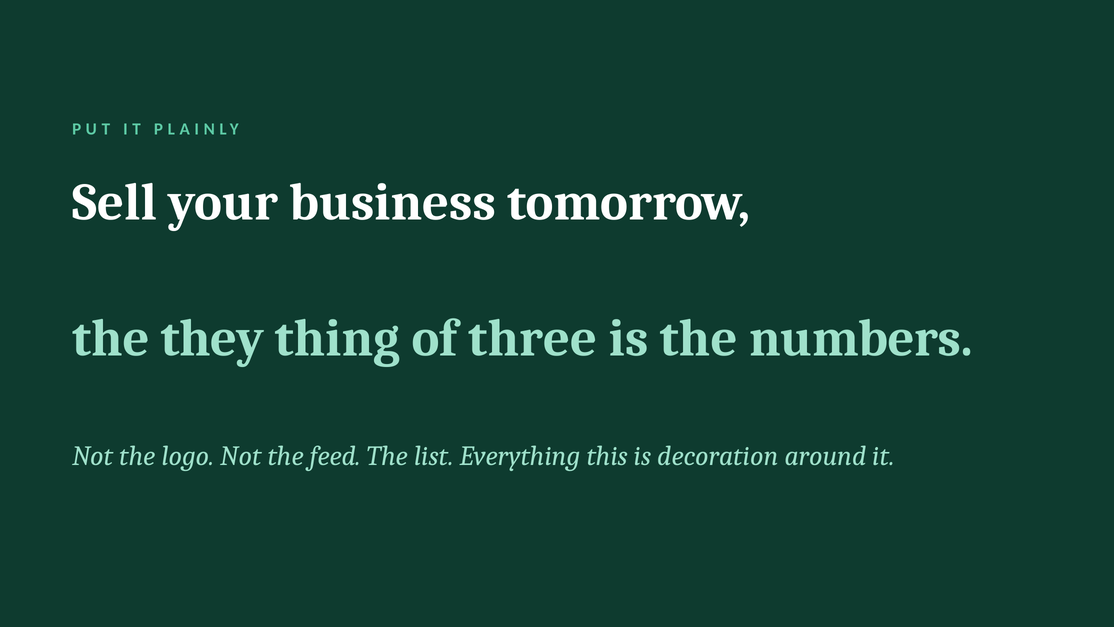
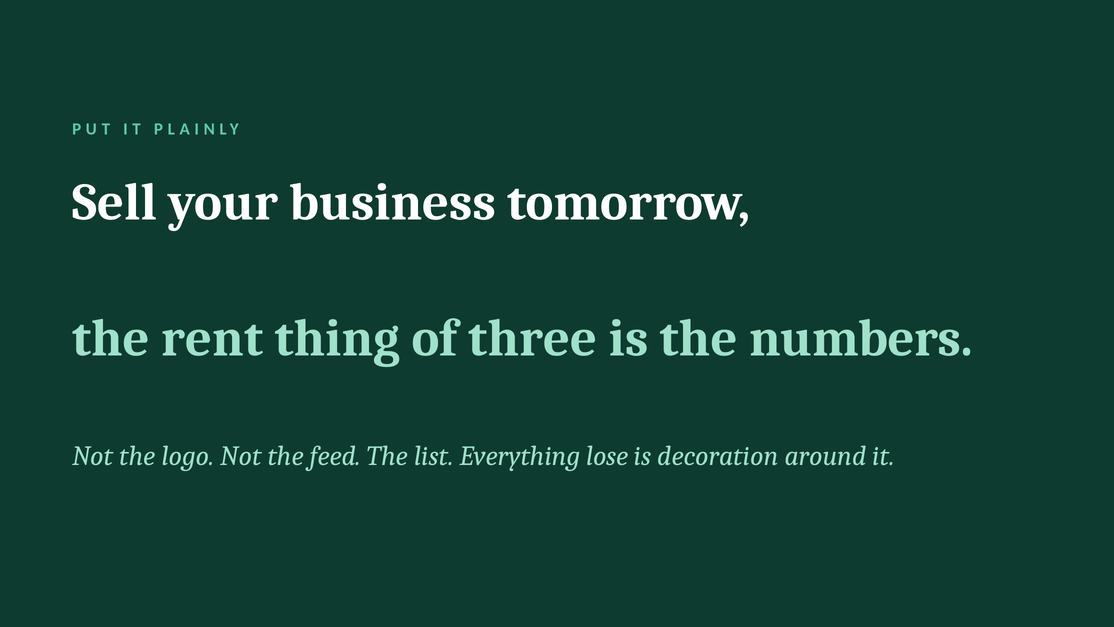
they: they -> rent (212, 338)
this: this -> lose (607, 456)
